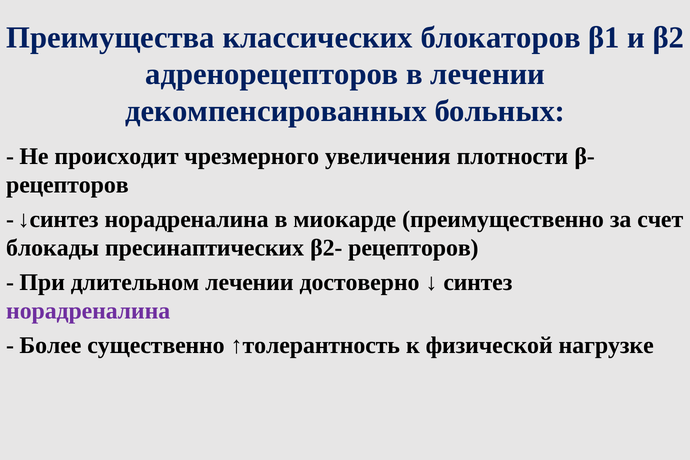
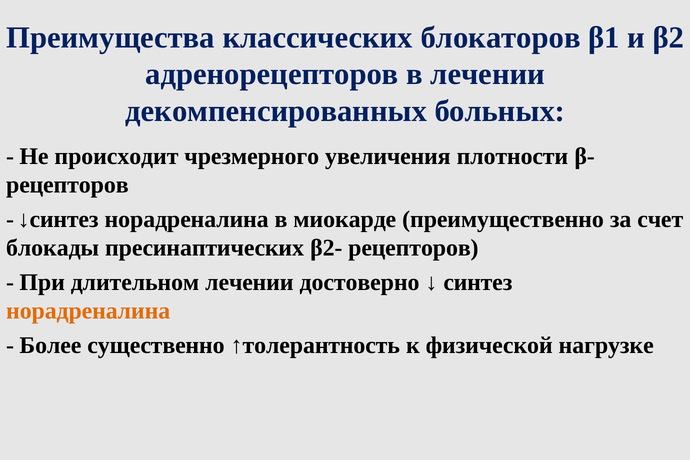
норадреналина colour: purple -> orange (88, 311)
